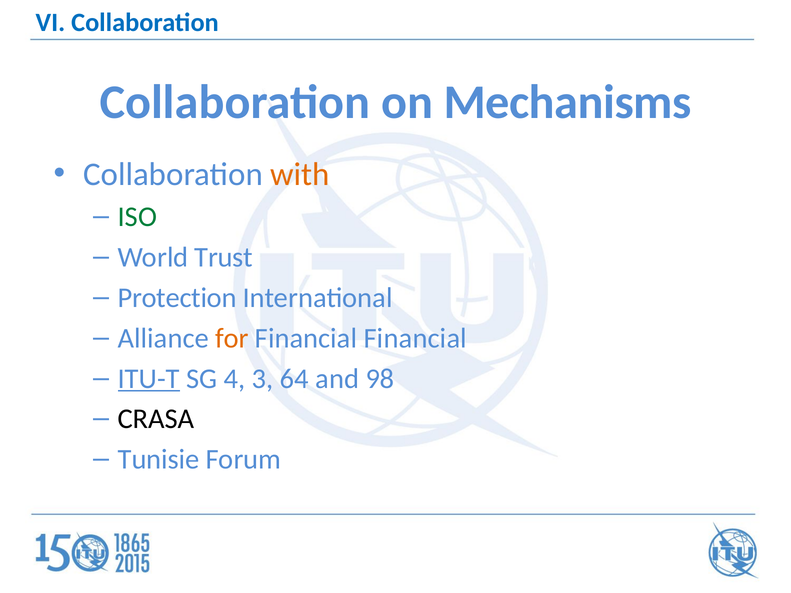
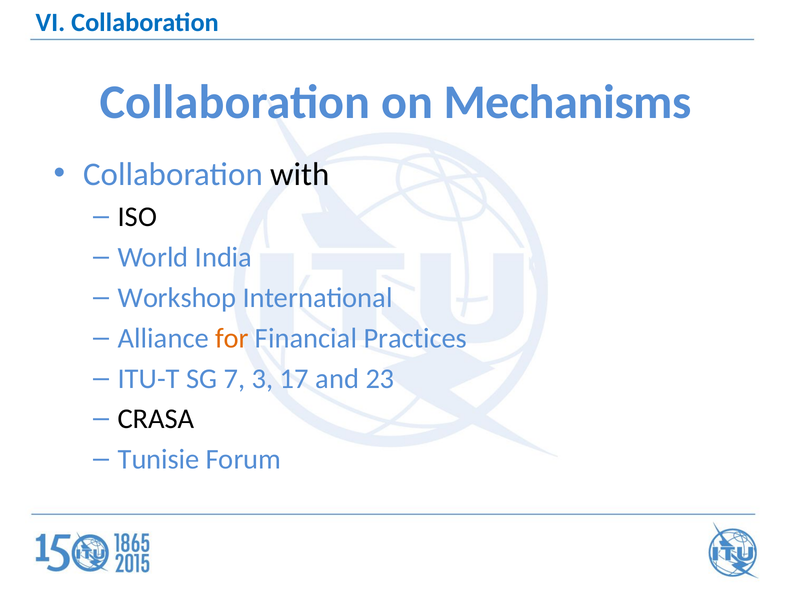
with colour: orange -> black (300, 174)
ISO colour: green -> black (137, 217)
Trust: Trust -> India (224, 257)
Protection: Protection -> Workshop (177, 298)
Financial Financial: Financial -> Practices (415, 338)
ITU-T underline: present -> none (149, 379)
4: 4 -> 7 (235, 379)
64: 64 -> 17 (294, 379)
98: 98 -> 23 (380, 379)
